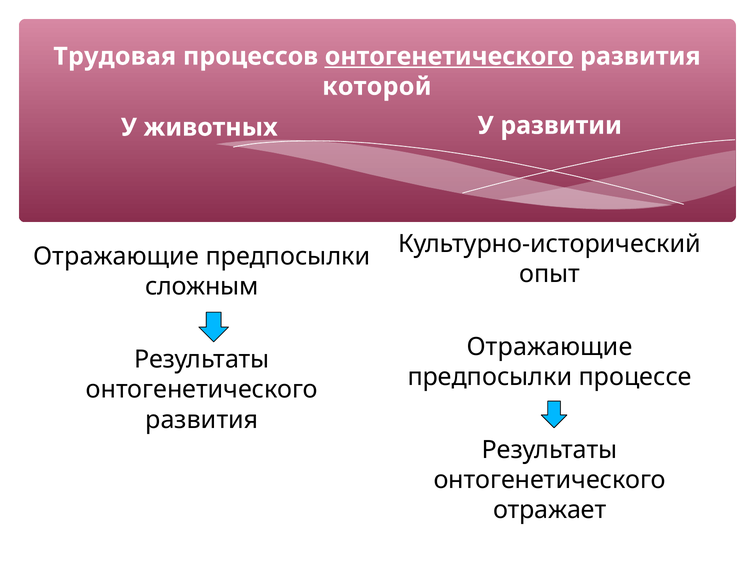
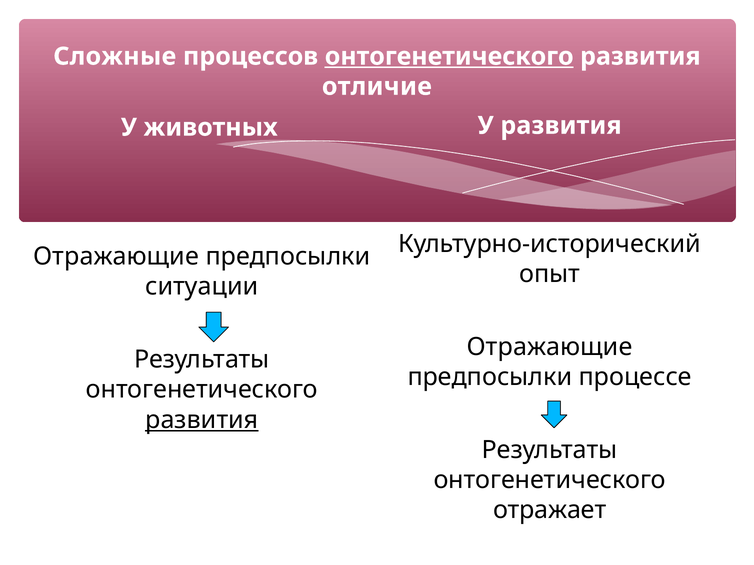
Трудовая: Трудовая -> Сложные (115, 56)
которой: которой -> отличие (377, 87)
У развитии: развитии -> развития (561, 126)
сложным: сложным -> ситуации (202, 287)
развития underline: none -> present (202, 420)
